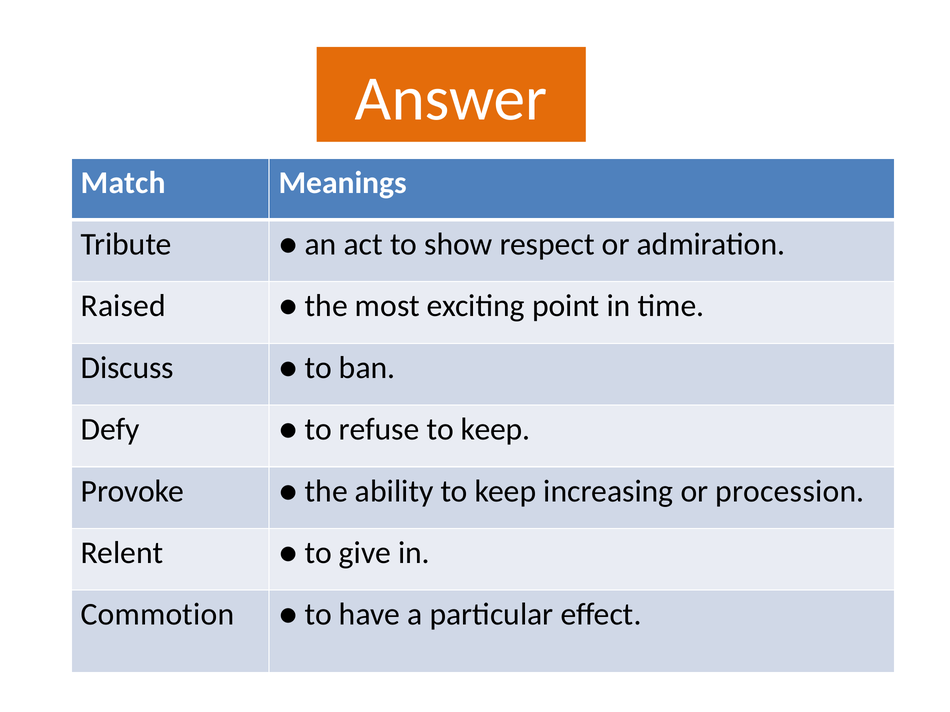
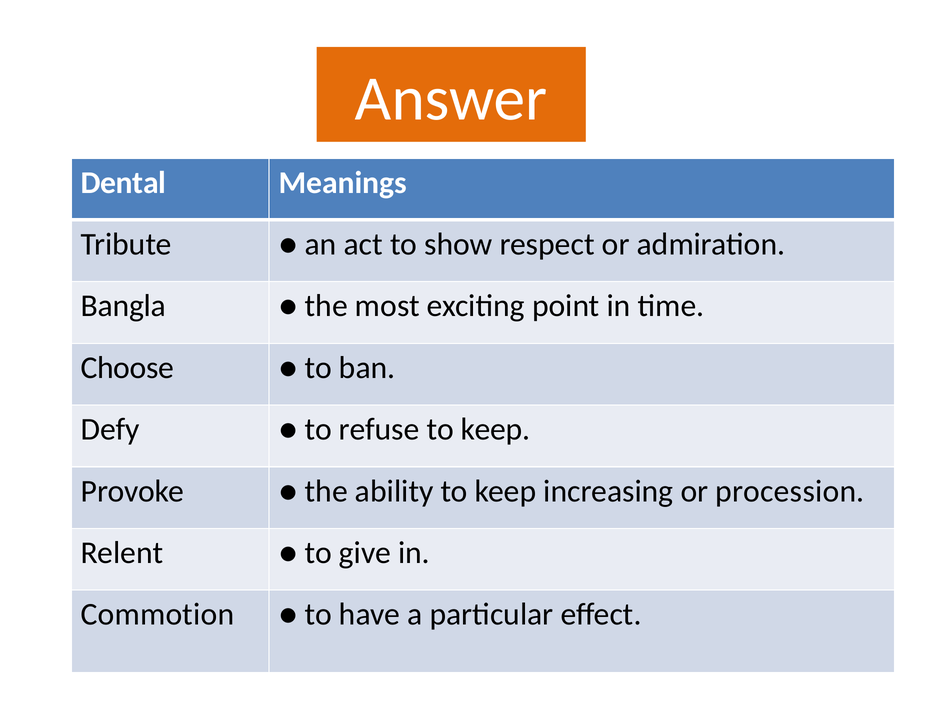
Match: Match -> Dental (123, 183)
Raised: Raised -> Bangla (123, 306)
Discuss: Discuss -> Choose (127, 368)
